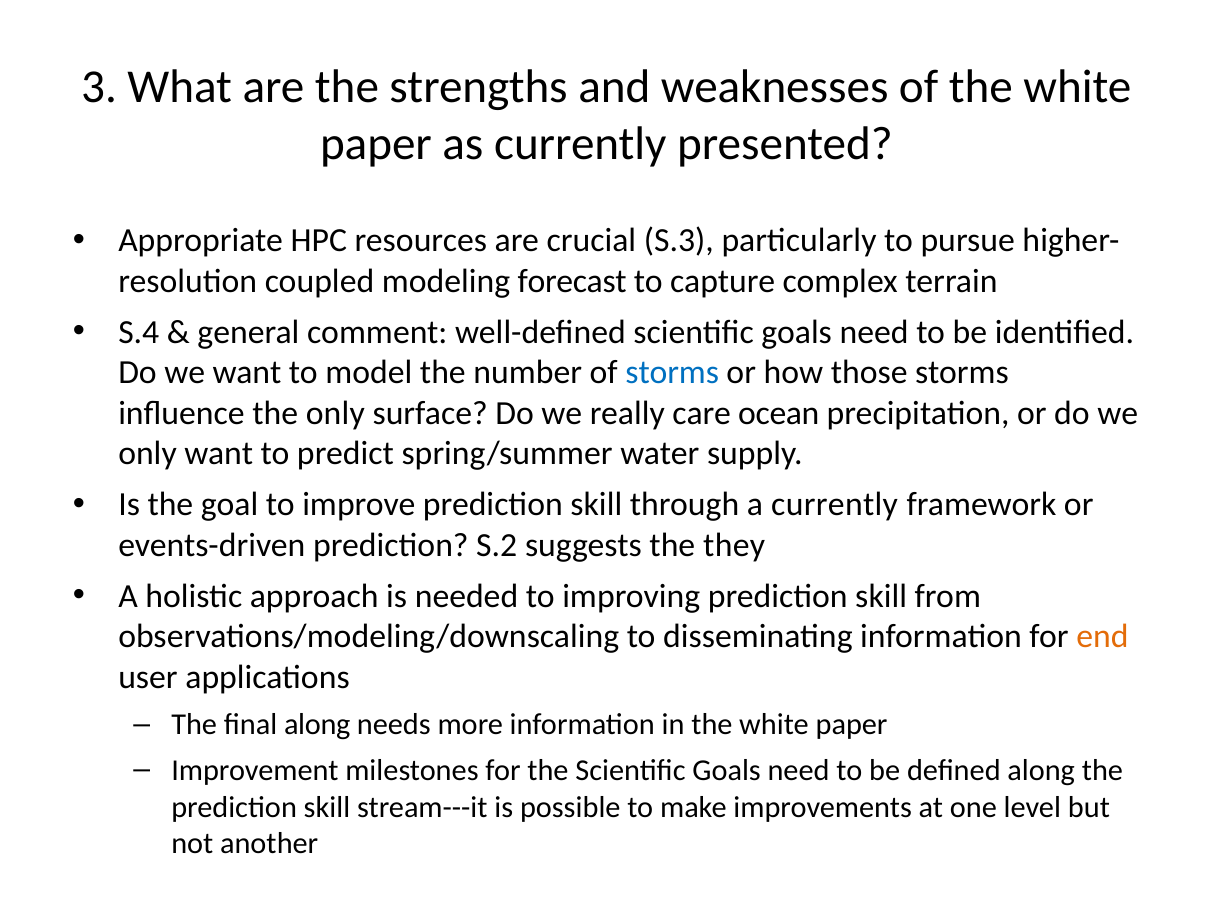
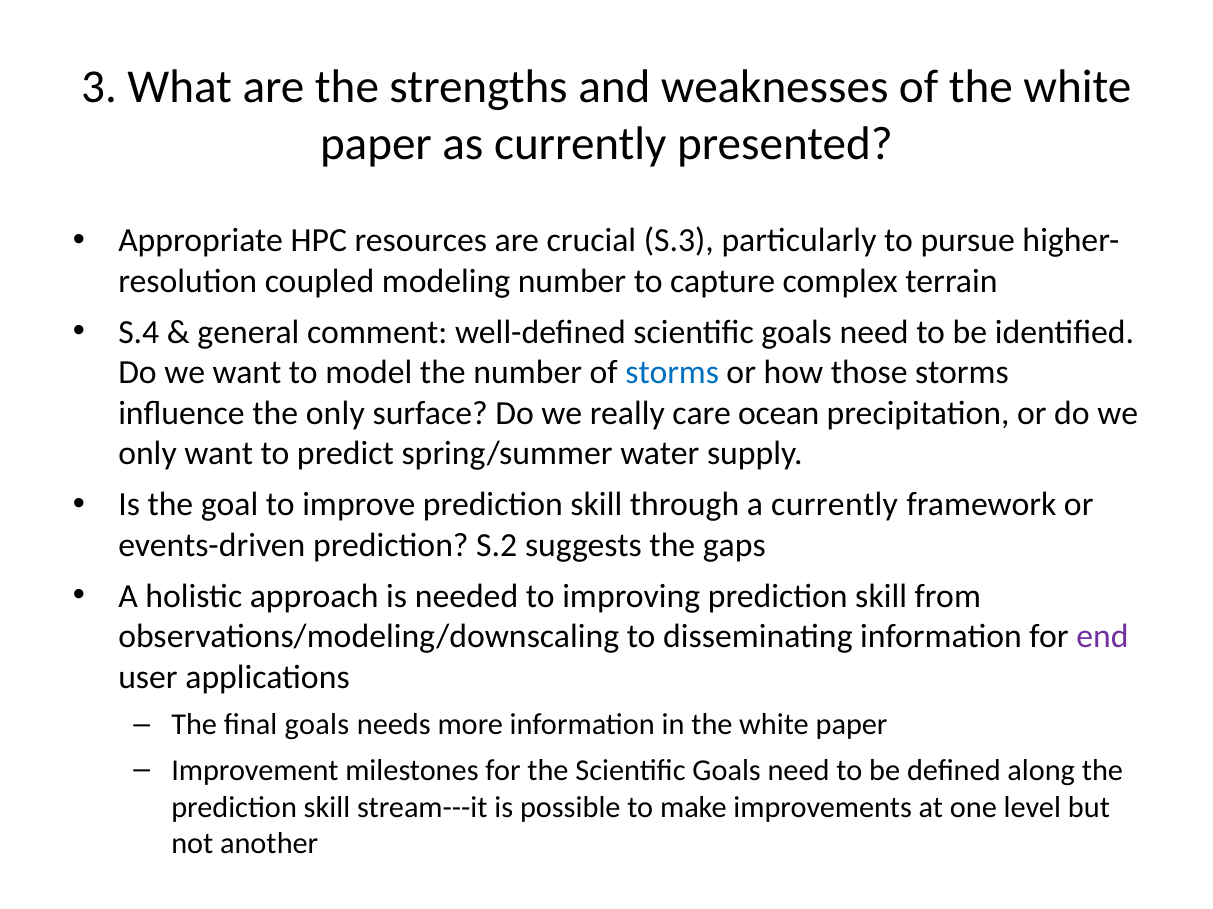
modeling forecast: forecast -> number (572, 281)
they: they -> gaps (734, 546)
end colour: orange -> purple (1102, 637)
final along: along -> goals (317, 725)
